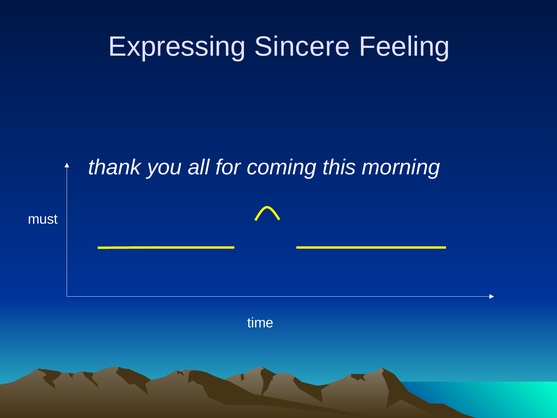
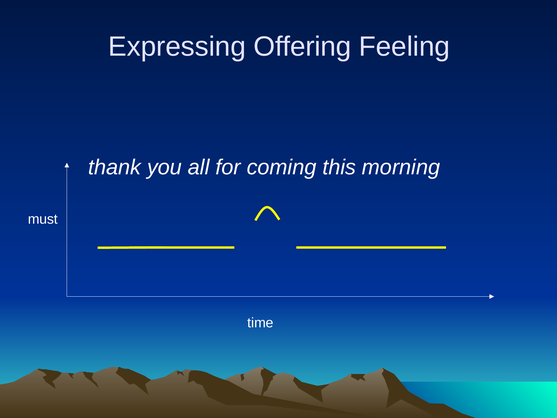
Sincere: Sincere -> Offering (302, 47)
